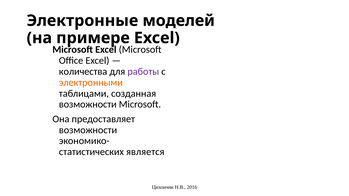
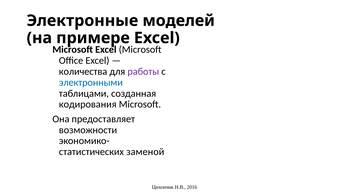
электронными colour: orange -> blue (91, 83)
возможности: возможности -> кодирования (88, 105)
является: является -> заменой (145, 152)
